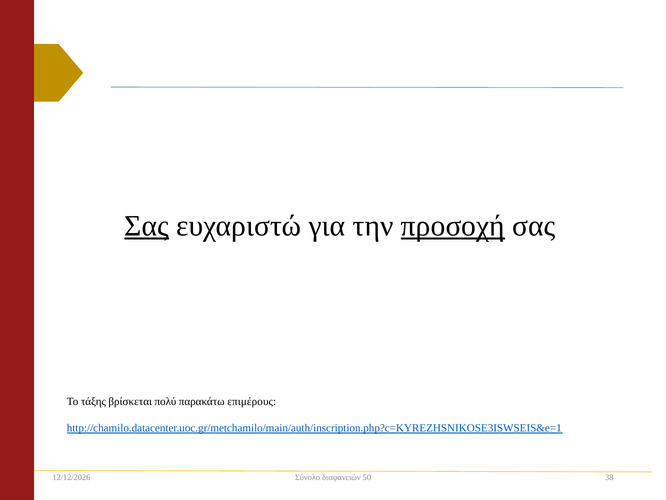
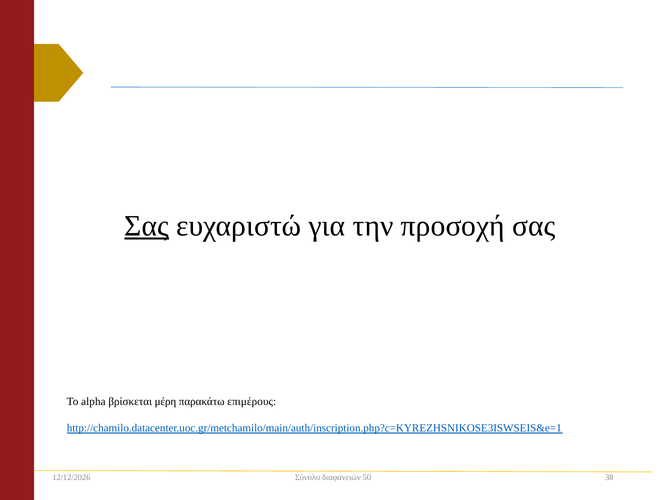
προσοχή underline: present -> none (453, 226)
τάξης: τάξης -> alpha (93, 401)
πολύ: πολύ -> μέρη (165, 401)
